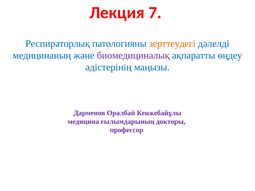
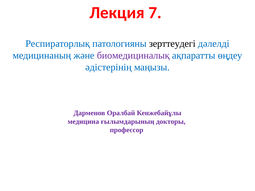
зерттеудегі colour: orange -> black (172, 44)
